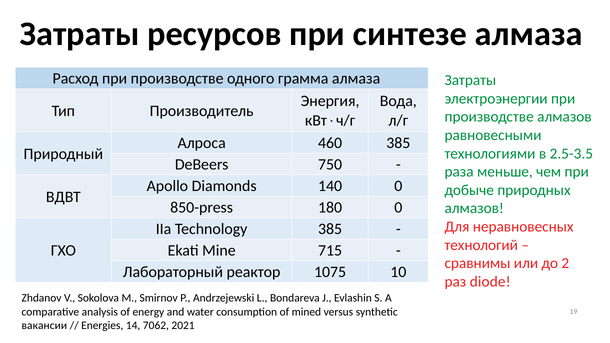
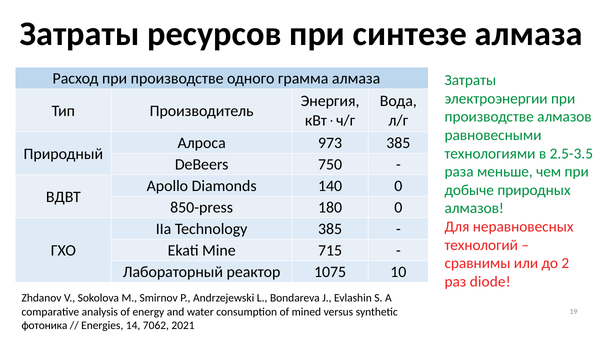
460: 460 -> 973 (330, 143)
вакансии: вакансии -> фотоника (44, 326)
